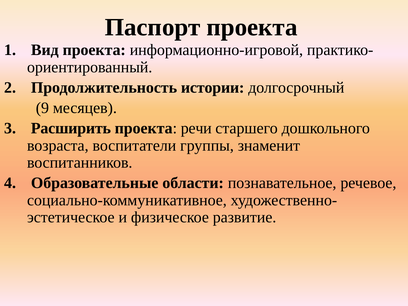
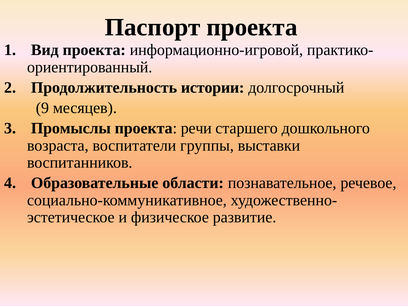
Расширить: Расширить -> Промыслы (71, 128)
знаменит: знаменит -> выставки (269, 145)
